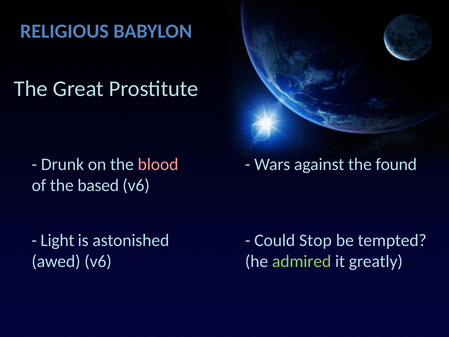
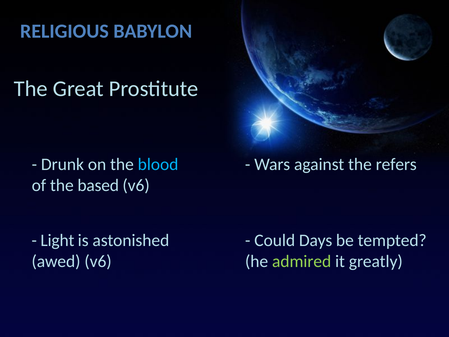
blood colour: pink -> light blue (158, 164)
found: found -> refers (396, 164)
Stop: Stop -> Days (316, 240)
